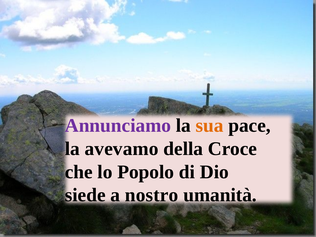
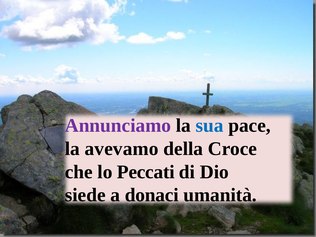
sua colour: orange -> blue (210, 126)
Popolo: Popolo -> Peccati (146, 172)
nostro: nostro -> donaci (152, 195)
